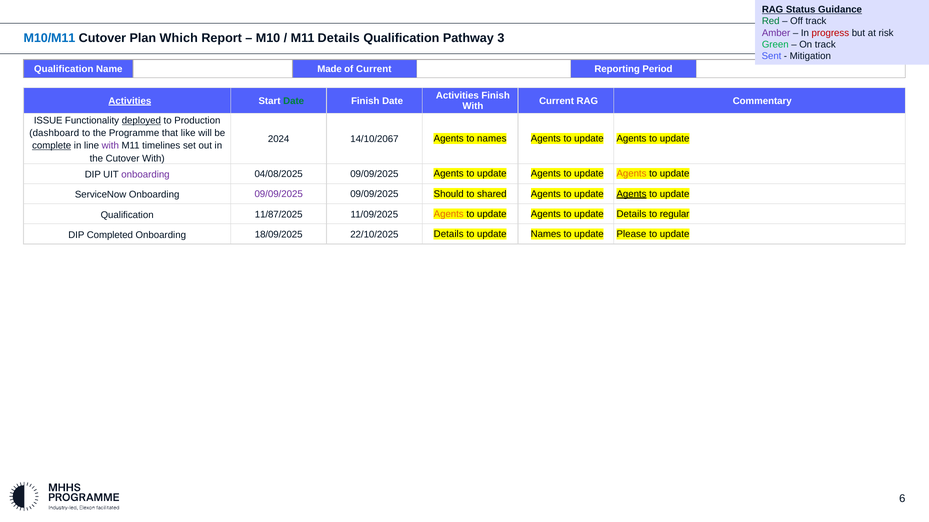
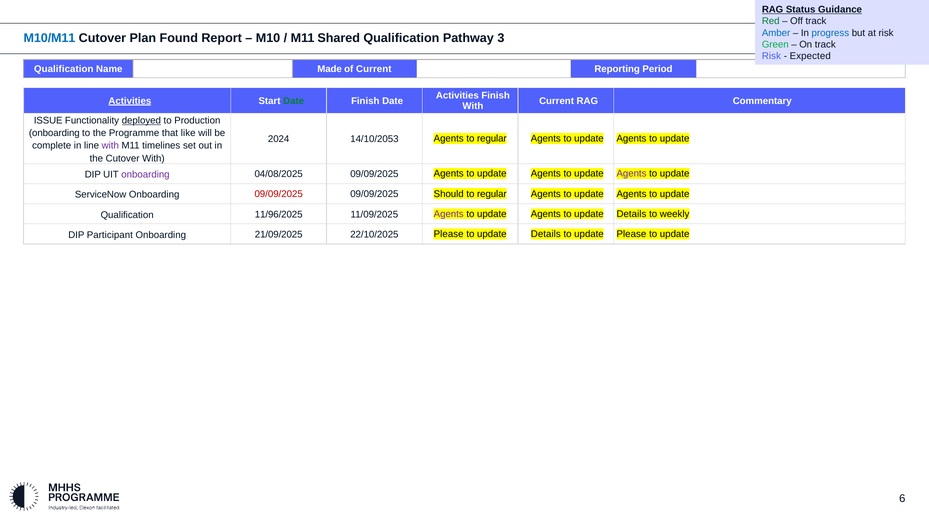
Amber colour: purple -> blue (776, 33)
progress colour: red -> blue (830, 33)
Which: Which -> Found (179, 38)
M11 Details: Details -> Shared (339, 38)
Sent: Sent -> Risk (771, 56)
Mitigation: Mitigation -> Expected (810, 56)
dashboard: dashboard -> onboarding (54, 133)
14/10/2067: 14/10/2067 -> 14/10/2053 (374, 139)
Agents to names: names -> regular (492, 139)
complete underline: present -> none (52, 146)
Agents colour: orange -> purple (631, 174)
09/09/2025 colour: purple -> red (279, 194)
shared: shared -> regular (492, 194)
Agents underline: present -> none (631, 194)
11/87/2025: 11/87/2025 -> 11/96/2025 (279, 215)
Agents colour: orange -> purple (449, 214)
regular: regular -> weekly (675, 214)
Completed: Completed -> Participant (110, 235)
18/09/2025: 18/09/2025 -> 21/09/2025 (279, 235)
22/10/2025 Details: Details -> Please (449, 234)
Names: Names -> Details (546, 234)
